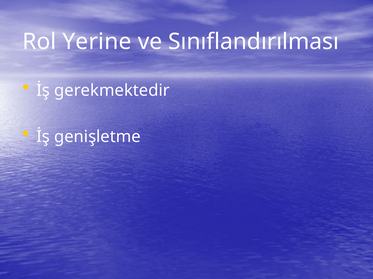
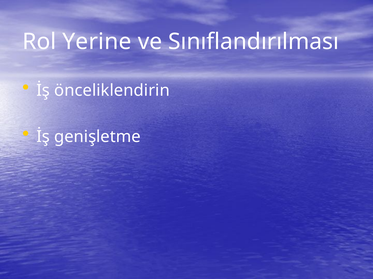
gerekmektedir: gerekmektedir -> önceliklendirin (112, 91)
